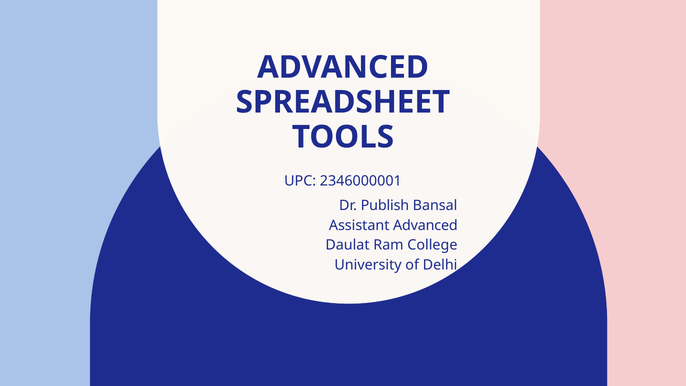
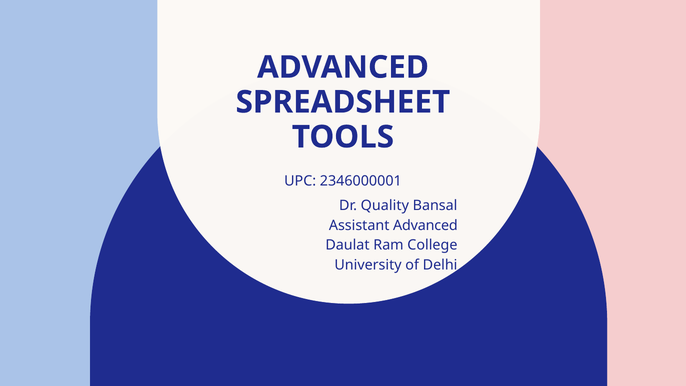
Publish: Publish -> Quality (385, 206)
